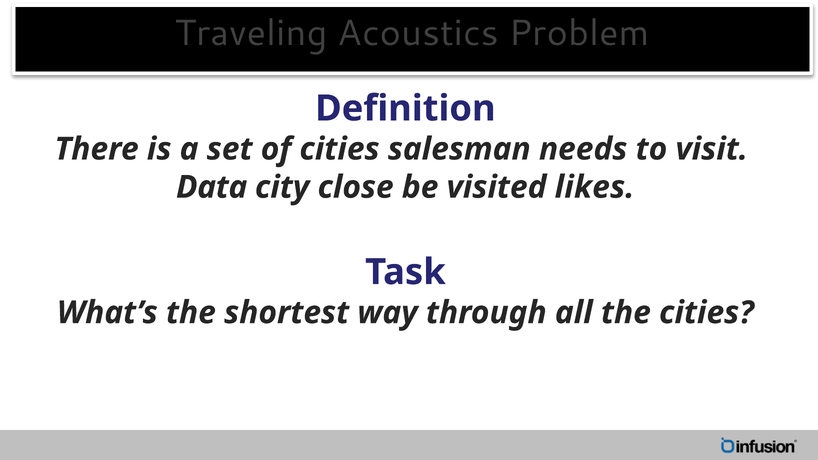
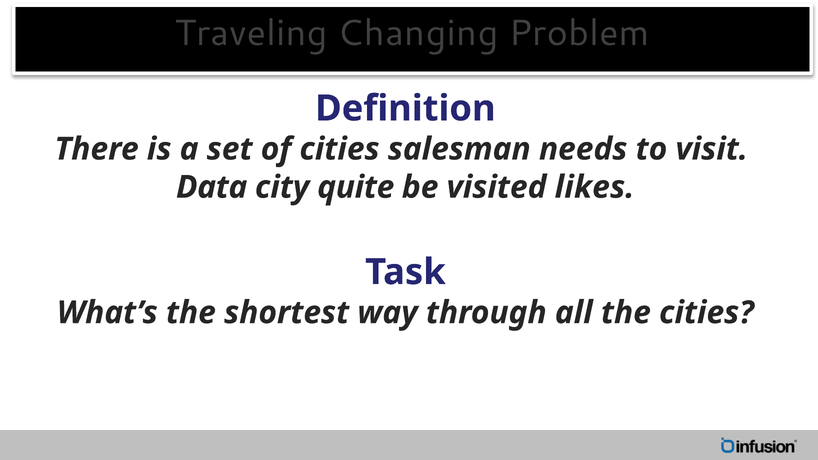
Acoustics: Acoustics -> Changing (418, 34)
close: close -> quite (356, 187)
